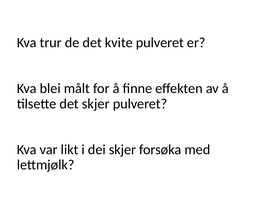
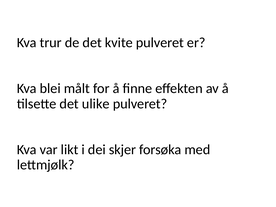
det skjer: skjer -> ulike (96, 104)
